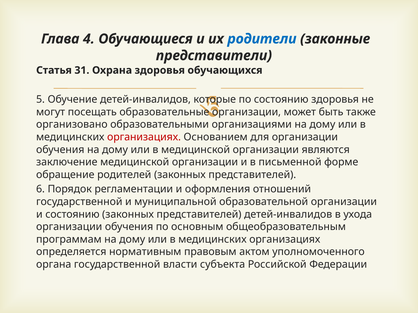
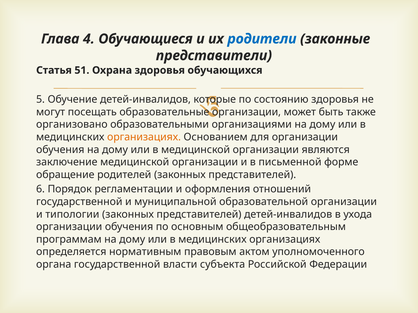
31: 31 -> 51 (82, 70)
организациях colour: red -> orange (144, 137)
и состоянию: состоянию -> типологии (72, 215)
